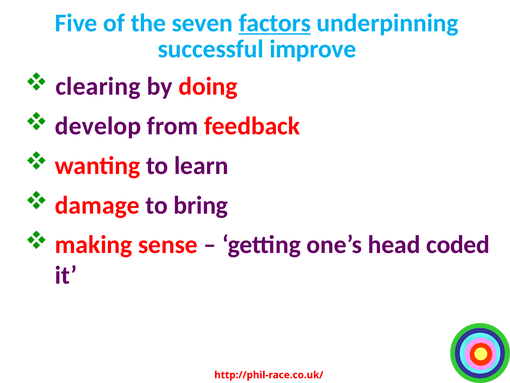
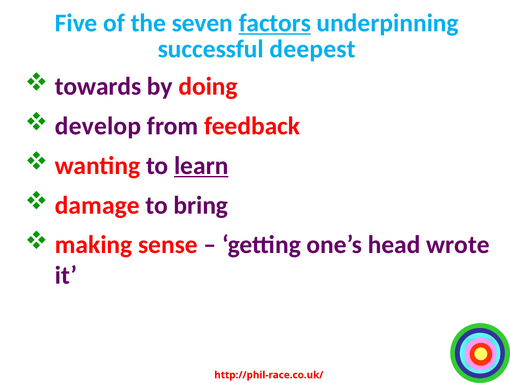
improve: improve -> deepest (313, 49)
clearing: clearing -> towards (98, 86)
learn underline: none -> present (201, 165)
coded: coded -> wrote (458, 245)
